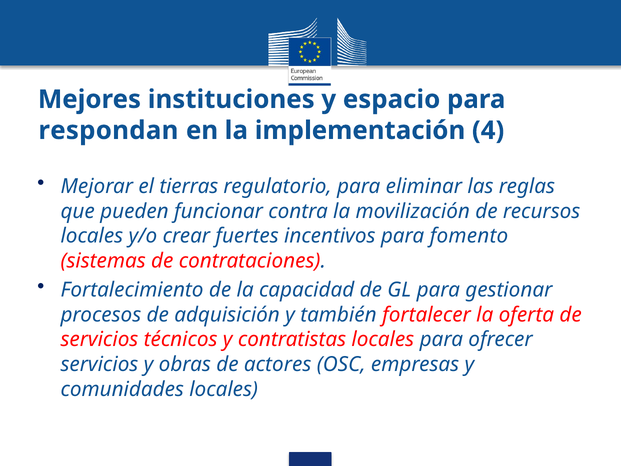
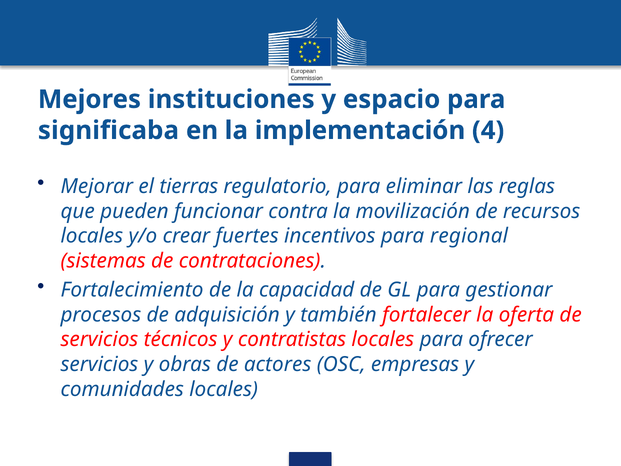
respondan: respondan -> significaba (108, 130)
fomento: fomento -> regional (469, 236)
